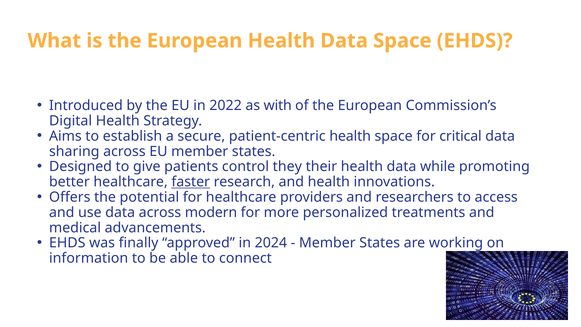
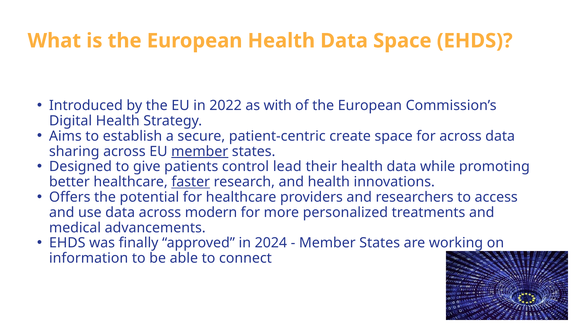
patient-centric health: health -> create (350, 136)
for critical: critical -> across (461, 136)
member underline: none -> present (200, 151)
they: they -> lead (287, 167)
